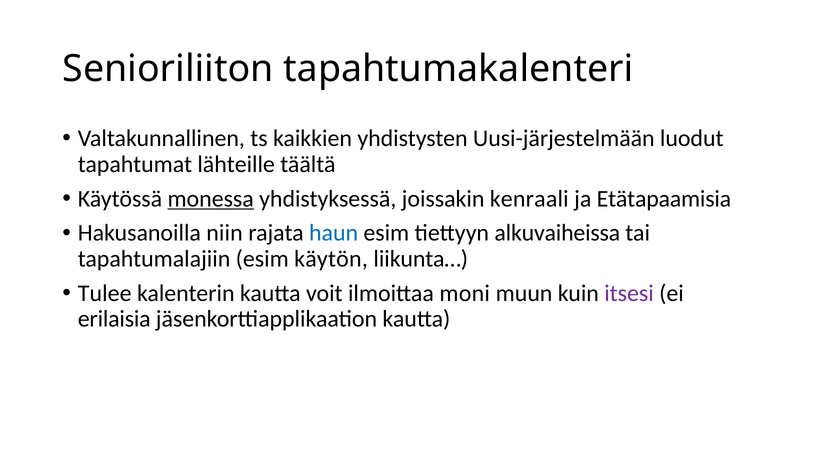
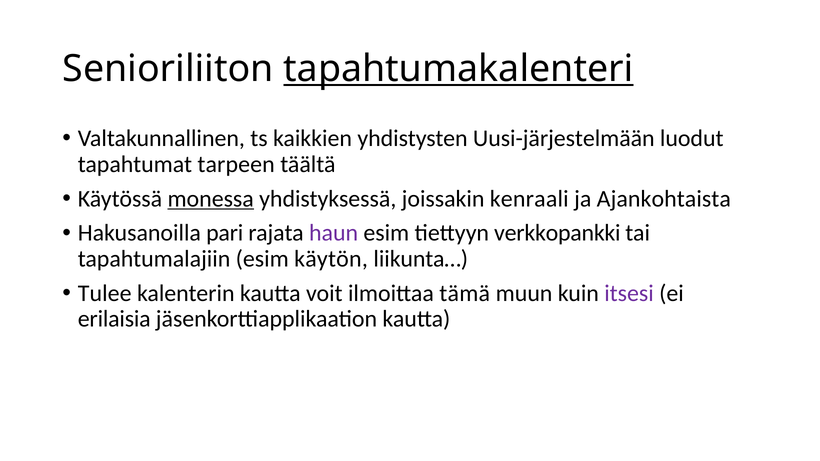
tapahtumakalenteri underline: none -> present (458, 69)
lähteille: lähteille -> tarpeen (236, 164)
Etätapaamisia: Etätapaamisia -> Ajankohtaista (664, 199)
niin: niin -> pari (225, 233)
haun colour: blue -> purple (334, 233)
alkuvaiheissa: alkuvaiheissa -> verkkopankki (557, 233)
moni: moni -> tämä (465, 293)
